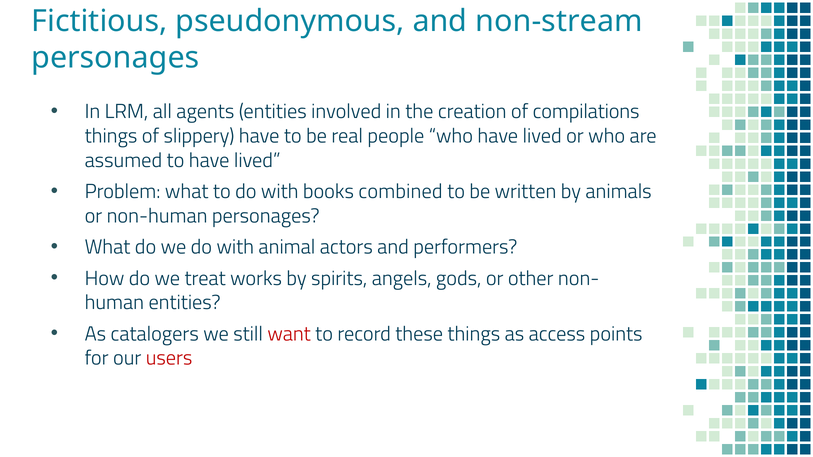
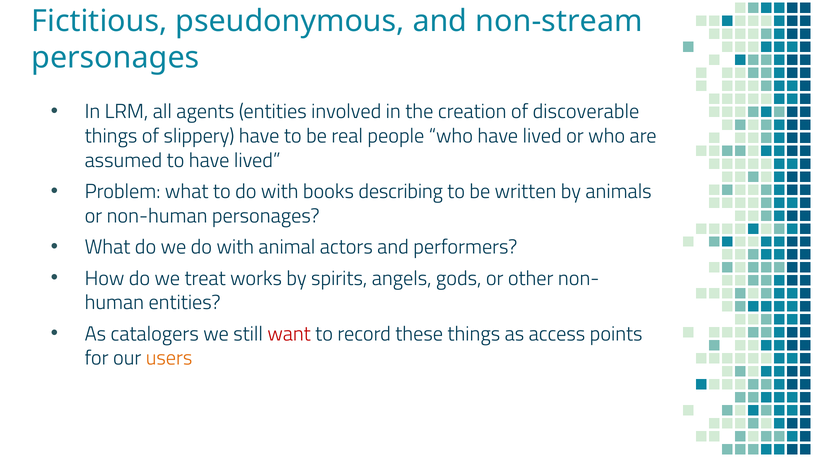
compilations: compilations -> discoverable (586, 112)
combined: combined -> describing (401, 192)
users colour: red -> orange (169, 358)
